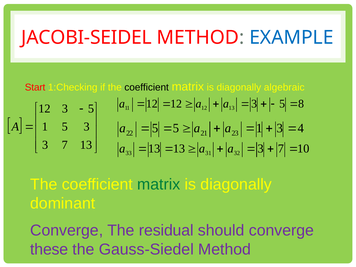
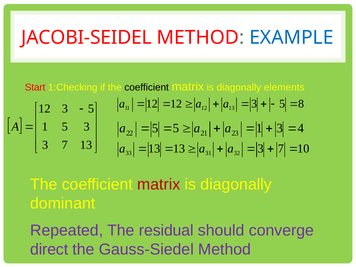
algebraic: algebraic -> elements (284, 87)
matrix colour: green -> red (159, 184)
Converge: Converge -> Repeated (67, 230)
these: these -> direct (49, 249)
